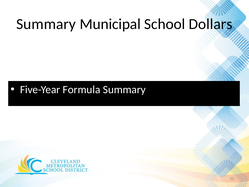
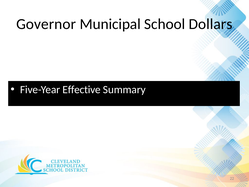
Summary: Summary -> Governor (46, 24)
Formula: Formula -> Effective (82, 90)
